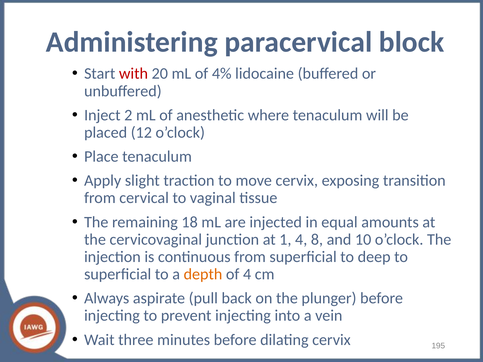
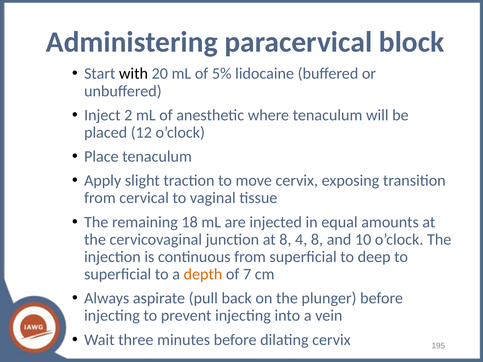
with colour: red -> black (134, 74)
4%: 4% -> 5% (222, 74)
at 1: 1 -> 8 (285, 240)
of 4: 4 -> 7 (247, 274)
